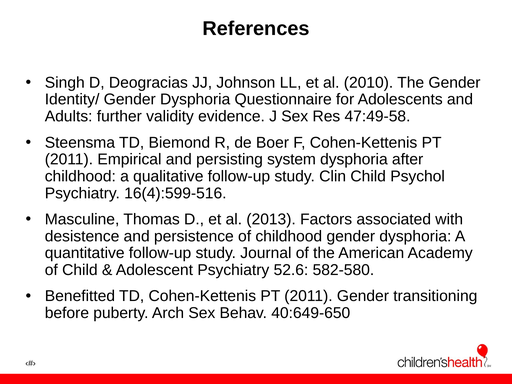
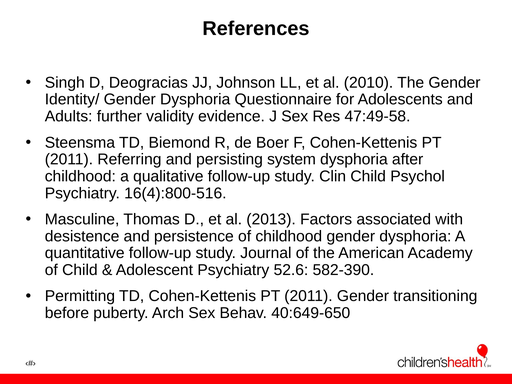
Empirical: Empirical -> Referring (129, 159)
16(4):599-516: 16(4):599-516 -> 16(4):800-516 (175, 193)
582-580: 582-580 -> 582-390 (343, 270)
Benefitted: Benefitted -> Permitting (80, 296)
